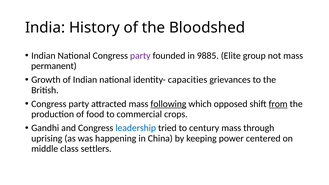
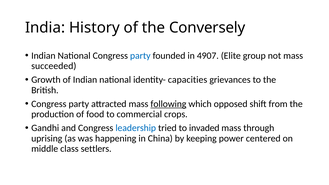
Bloodshed: Bloodshed -> Conversely (207, 28)
party colour: purple -> blue (140, 56)
9885: 9885 -> 4907 (208, 56)
permanent: permanent -> succeeded (54, 66)
from underline: present -> none (278, 104)
century: century -> invaded (204, 128)
